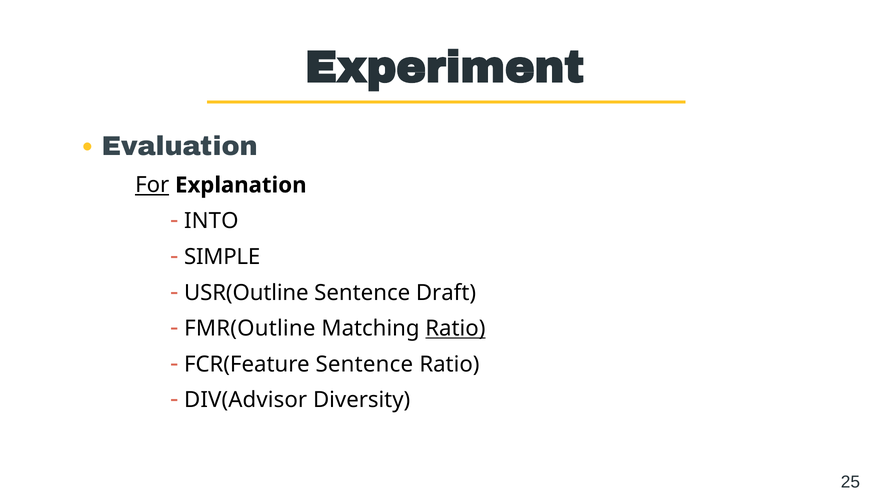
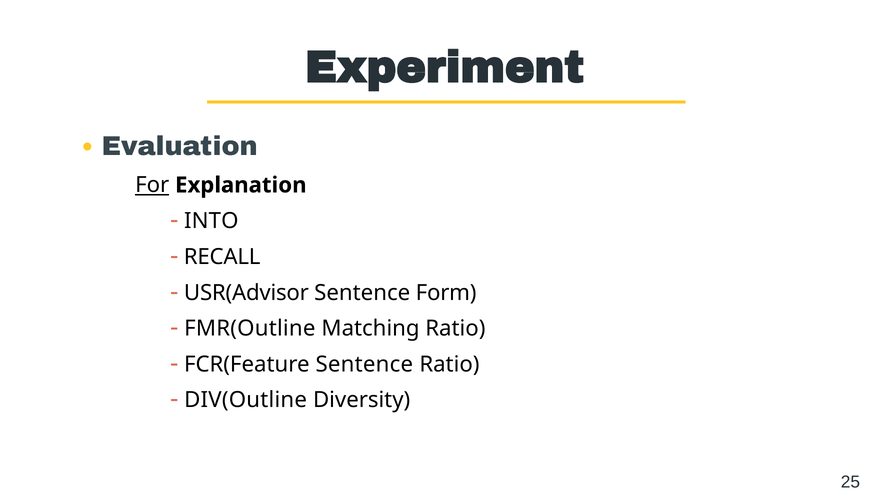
SIMPLE: SIMPLE -> RECALL (222, 257)
USR(Outline: USR(Outline -> USR(Advisor (246, 293)
Draft: Draft -> Form (446, 293)
Ratio underline: present -> none (455, 328)
DIV(Advisor: DIV(Advisor -> DIV(Outline (246, 400)
